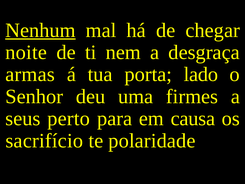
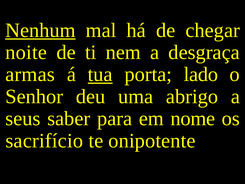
tua underline: none -> present (100, 74)
firmes: firmes -> abrigo (192, 96)
perto: perto -> saber (69, 118)
causa: causa -> nome (193, 118)
polaridade: polaridade -> onipotente (152, 140)
